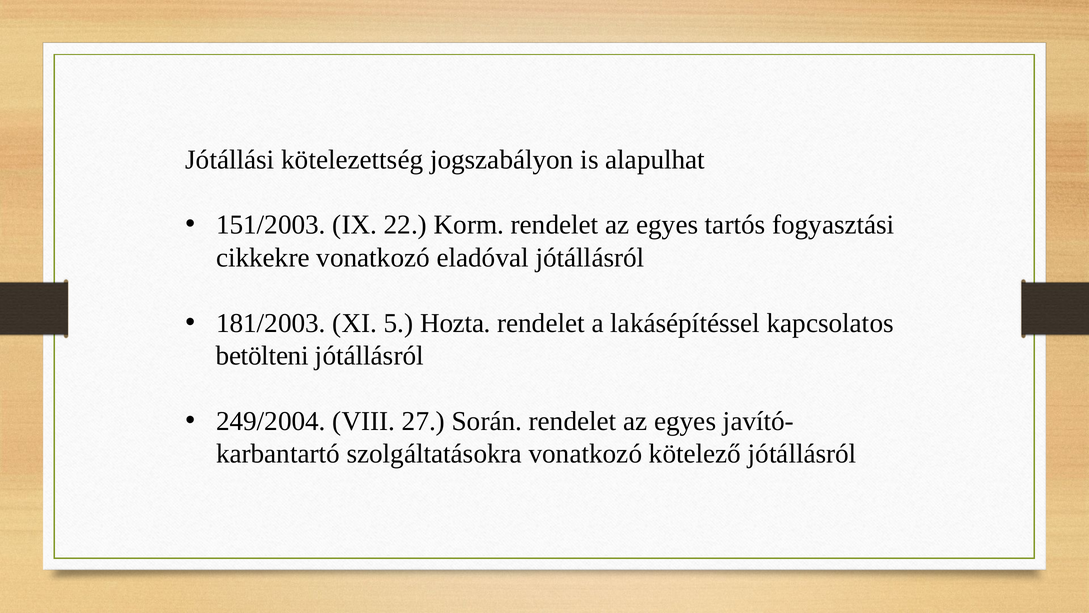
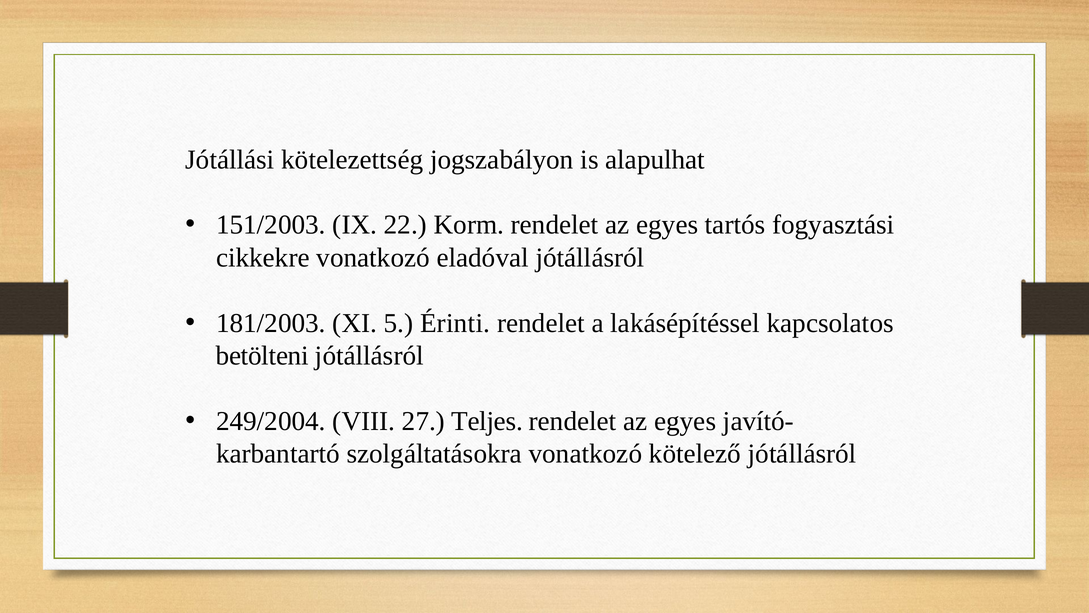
Hozta: Hozta -> Érinti (455, 323)
Során: Során -> Teljes (487, 421)
